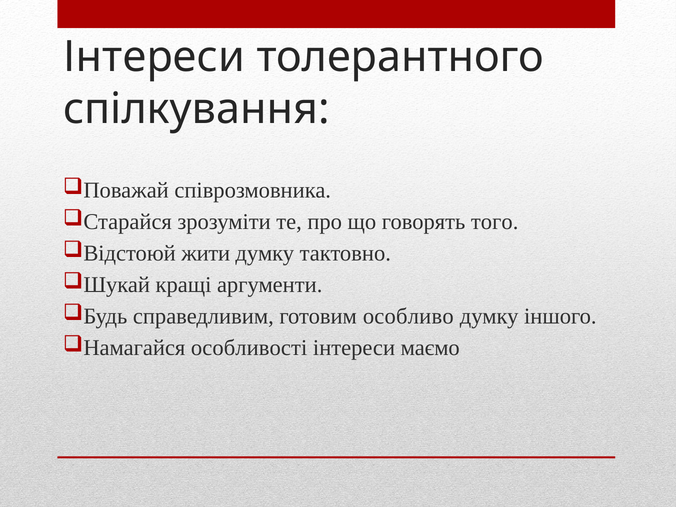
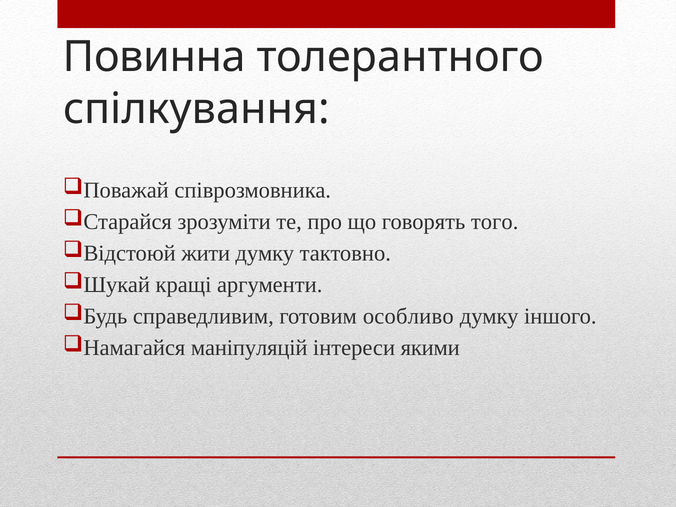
Інтереси: Інтереси -> Повинна (154, 57)
особливості: особливості -> маніпуляцій (249, 348)
маємо: маємо -> якими (430, 348)
